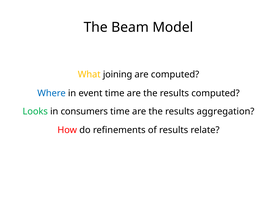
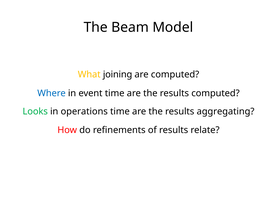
consumers: consumers -> operations (84, 111)
aggregation: aggregation -> aggregating (226, 111)
